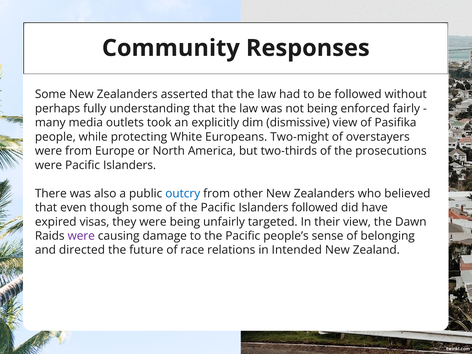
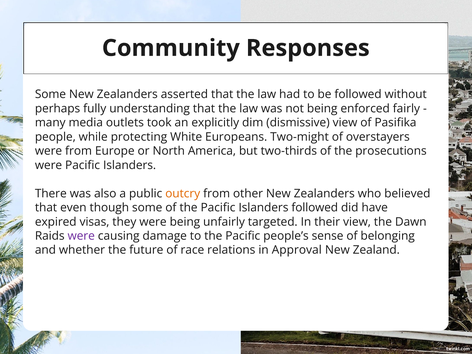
outcry colour: blue -> orange (183, 193)
directed: directed -> whether (82, 250)
Intended: Intended -> Approval (297, 250)
